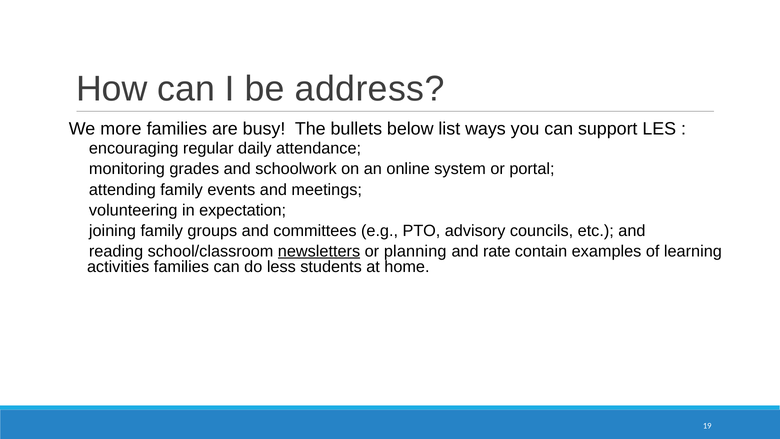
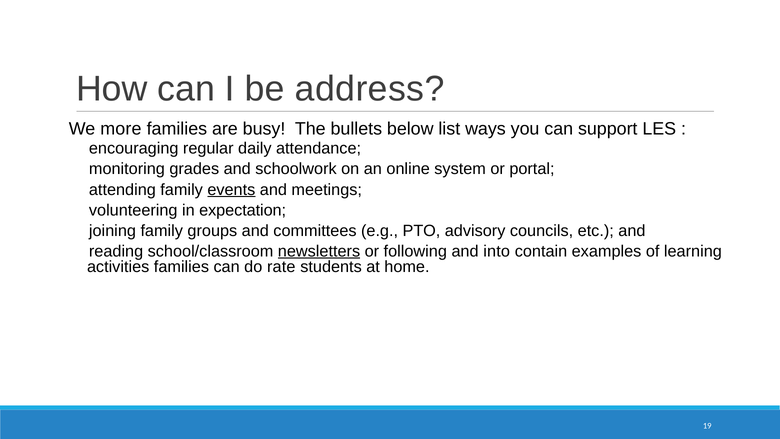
events underline: none -> present (231, 190)
planning: planning -> following (415, 251)
rate: rate -> into (497, 251)
less: less -> rate (281, 267)
